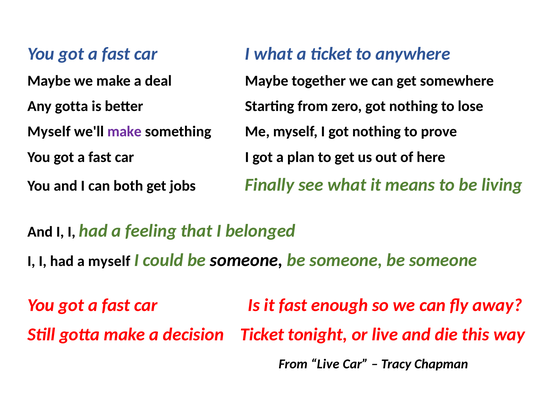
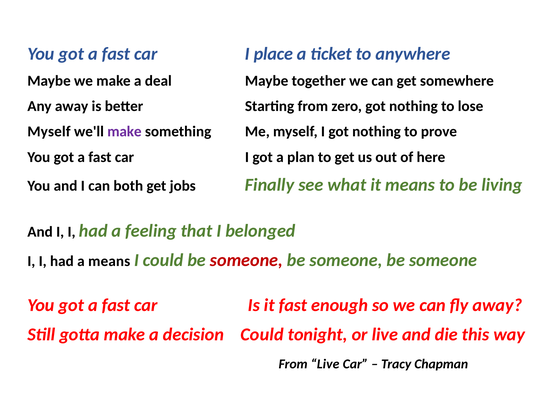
I what: what -> place (273, 54)
Any gotta: gotta -> away (72, 106)
a myself: myself -> means (109, 261)
someone colour: black -> red (246, 260)
decision Ticket: Ticket -> Could (262, 335)
